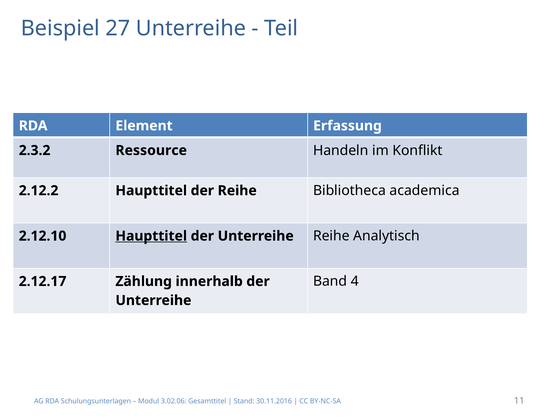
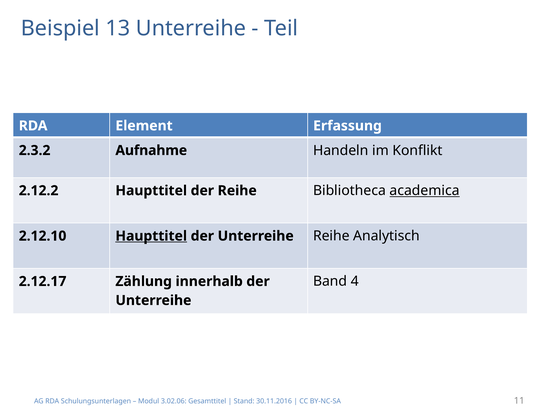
27: 27 -> 13 (118, 28)
Ressource: Ressource -> Aufnahme (151, 150)
academica underline: none -> present (425, 190)
